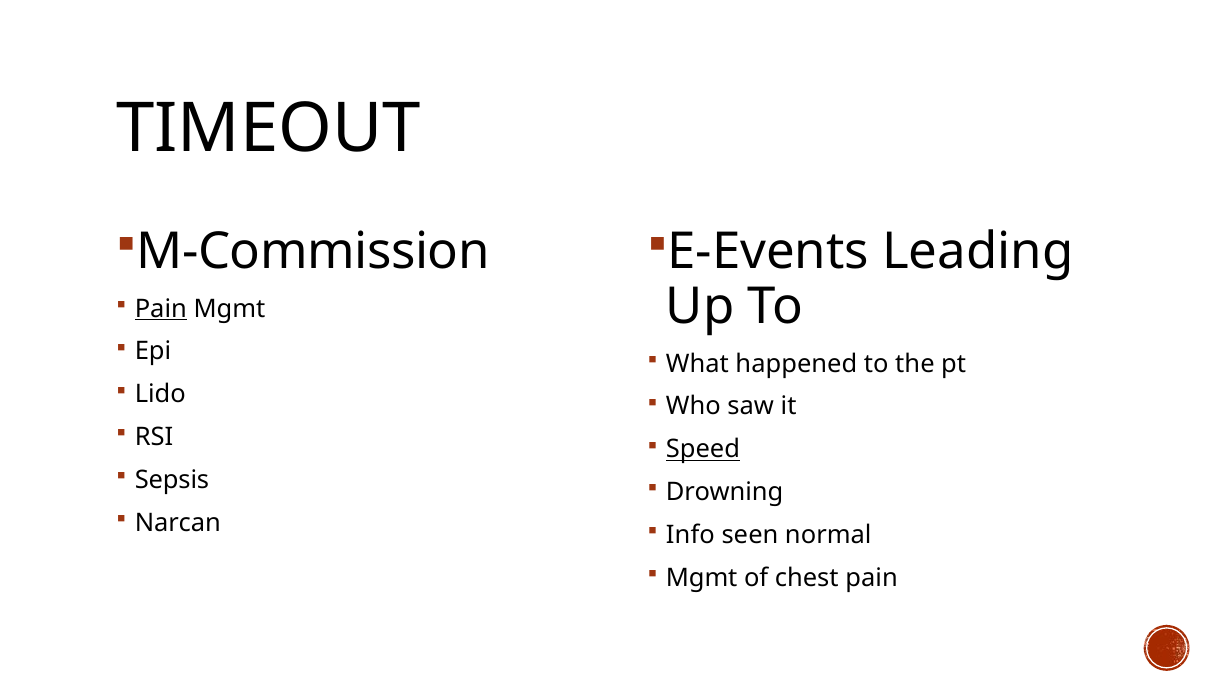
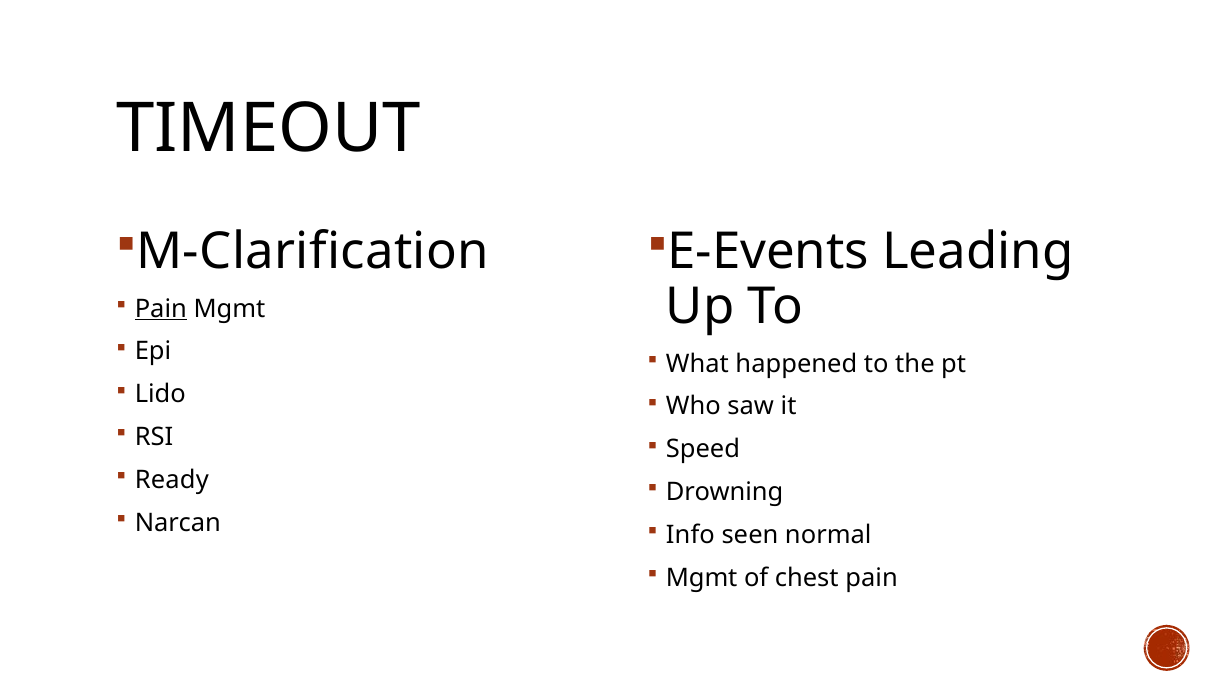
M-Commission: M-Commission -> M-Clarification (313, 252)
Speed underline: present -> none (703, 449)
Sepsis: Sepsis -> Ready (172, 480)
